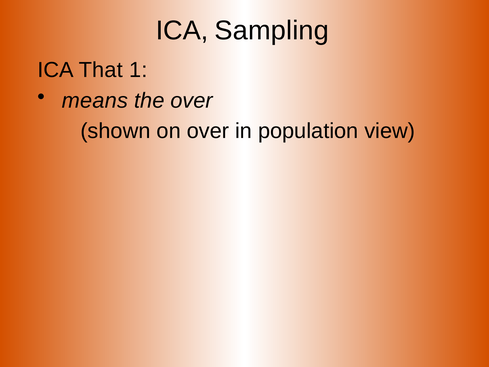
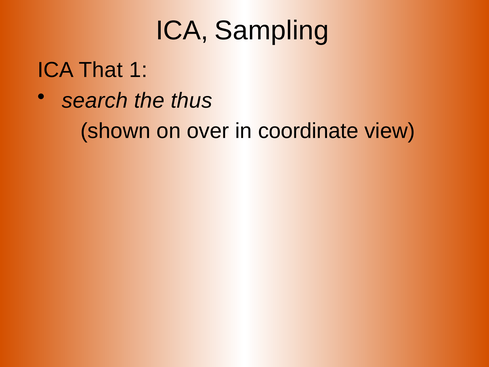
means: means -> search (95, 100)
the over: over -> thus (192, 100)
population: population -> coordinate (308, 131)
